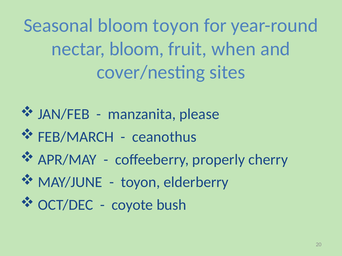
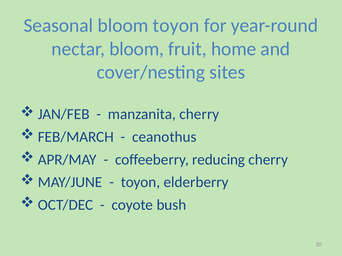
when: when -> home (234, 49)
manzanita please: please -> cherry (199, 114)
properly: properly -> reducing (219, 160)
